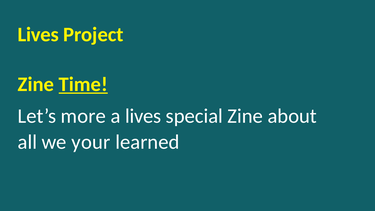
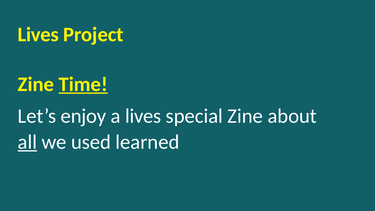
more: more -> enjoy (83, 116)
all underline: none -> present (27, 142)
your: your -> used (91, 142)
